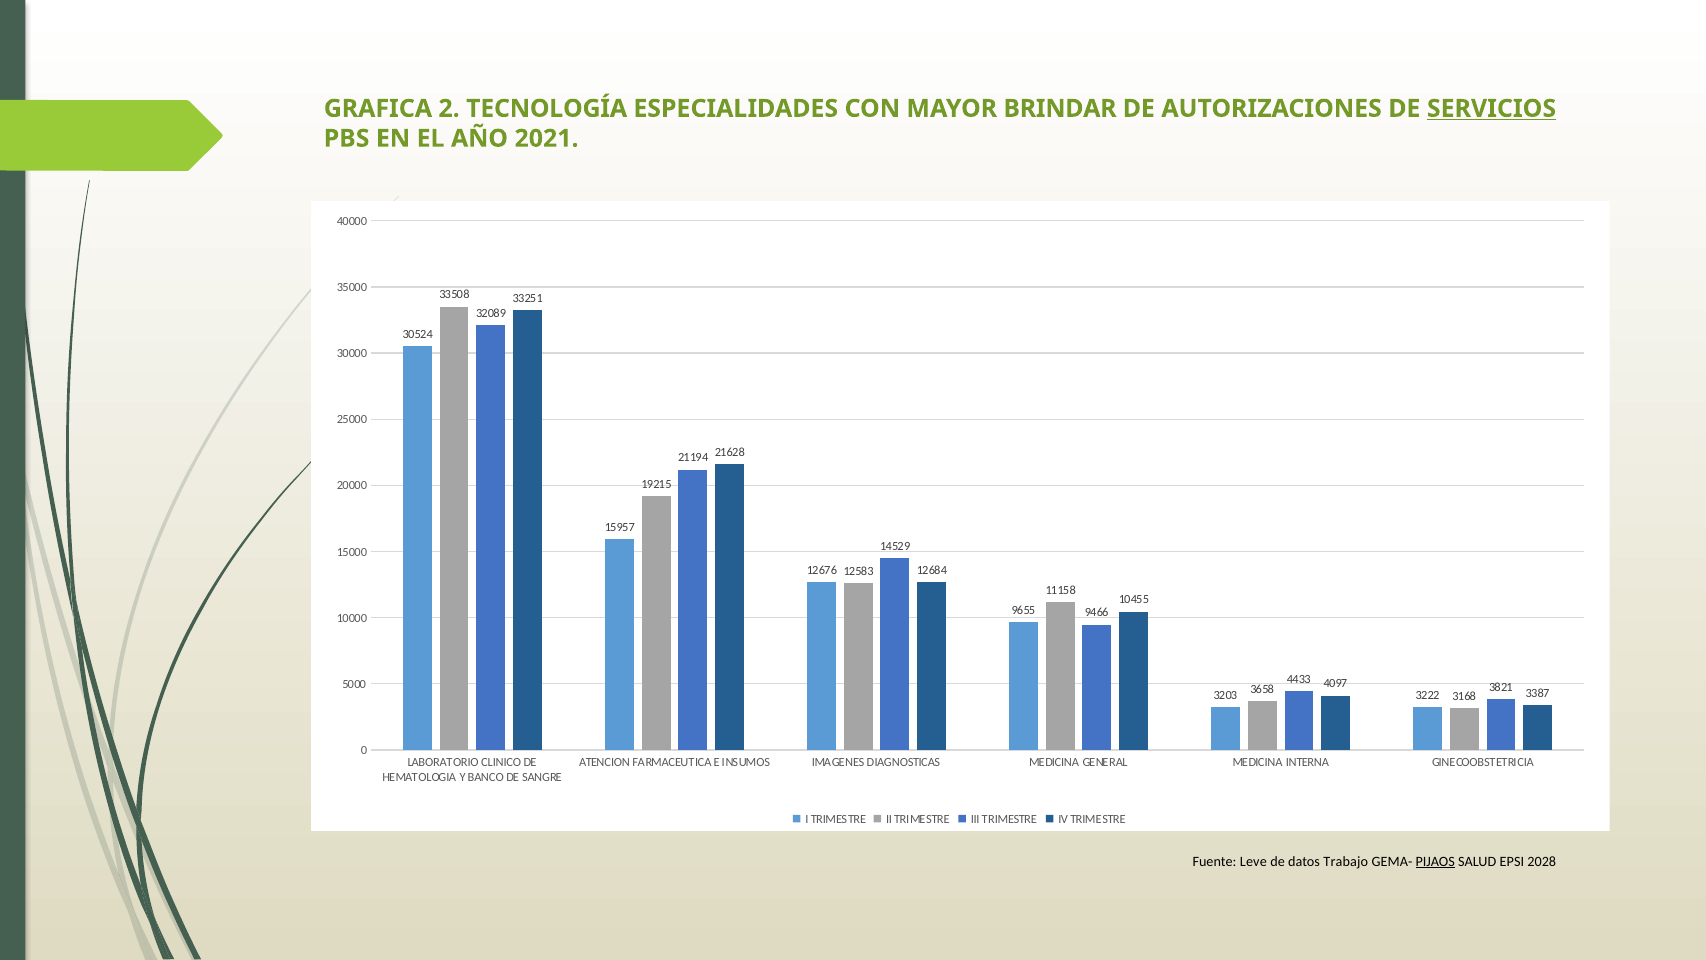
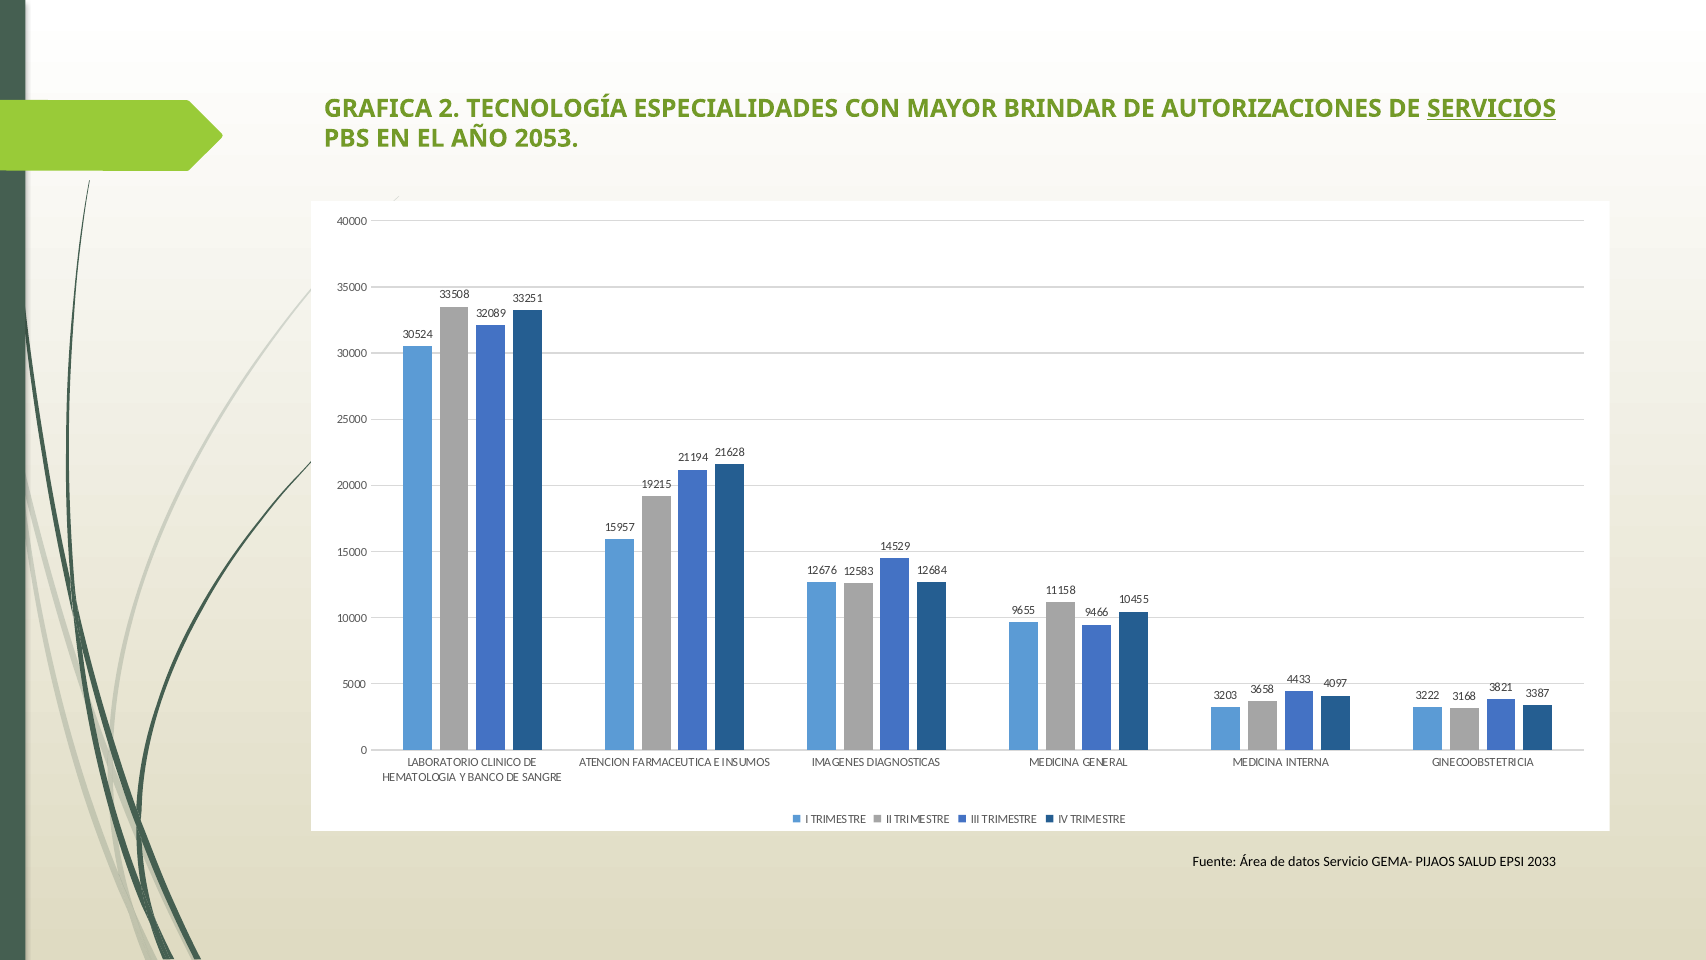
2021: 2021 -> 2053 (547, 138)
Leve: Leve -> Área (1253, 861)
Trabajo: Trabajo -> Servicio (1346, 861)
PIJAOS underline: present -> none (1435, 861)
2028: 2028 -> 2033 (1542, 861)
